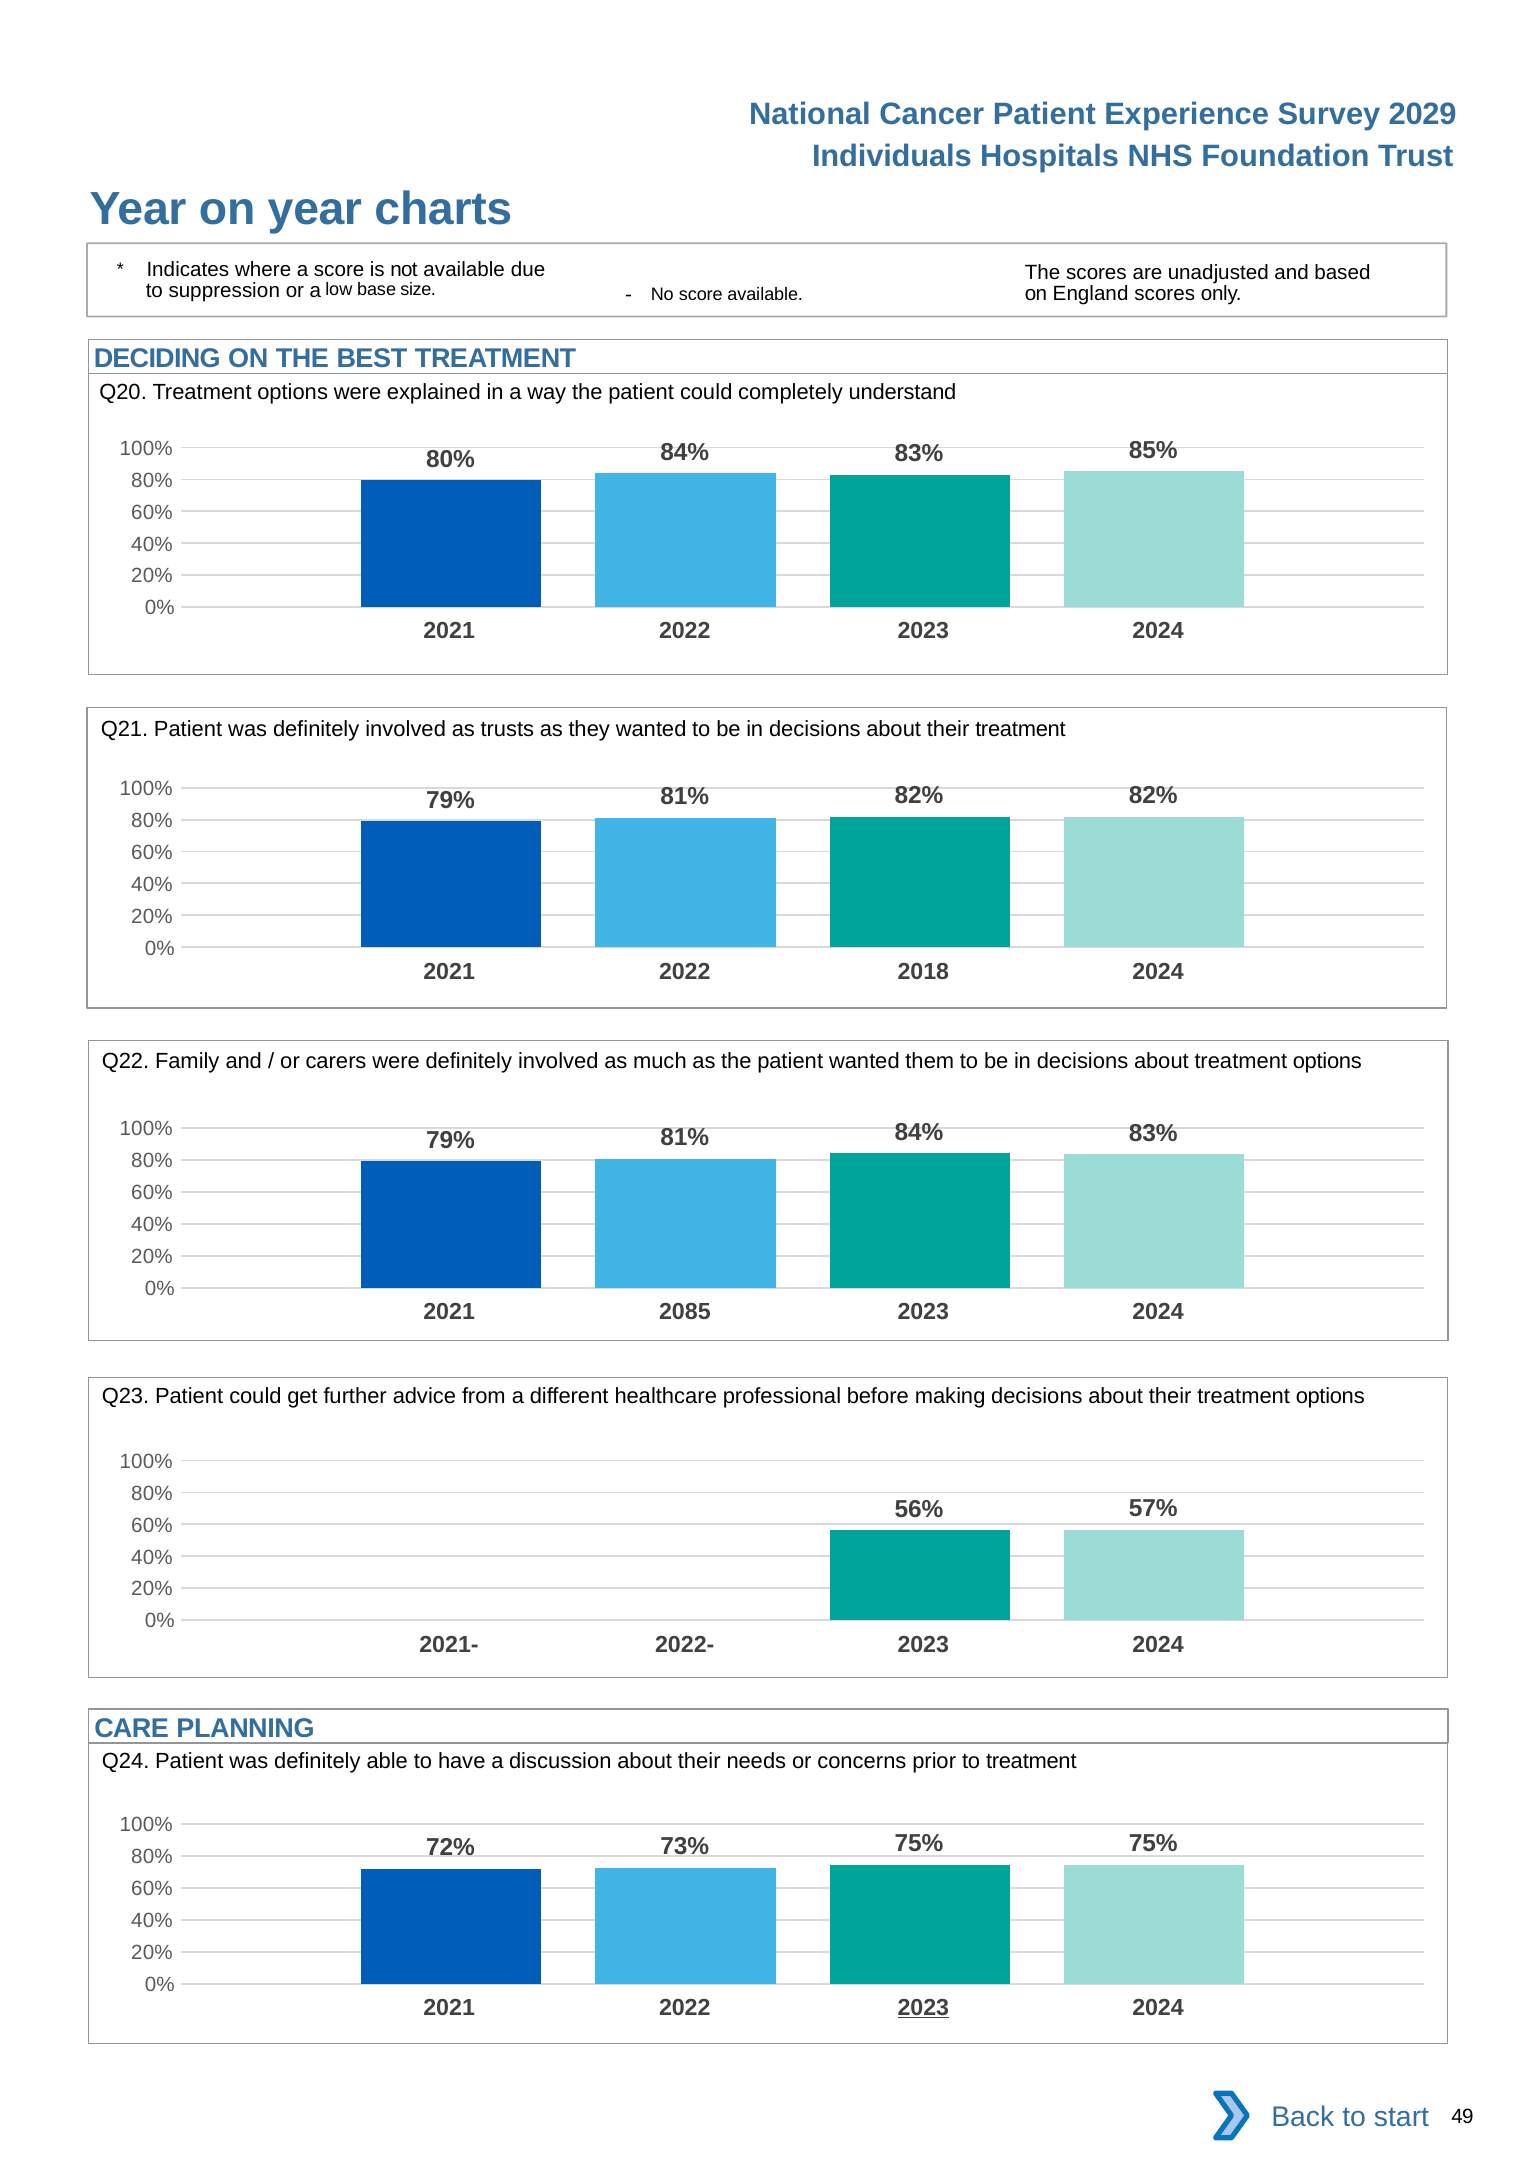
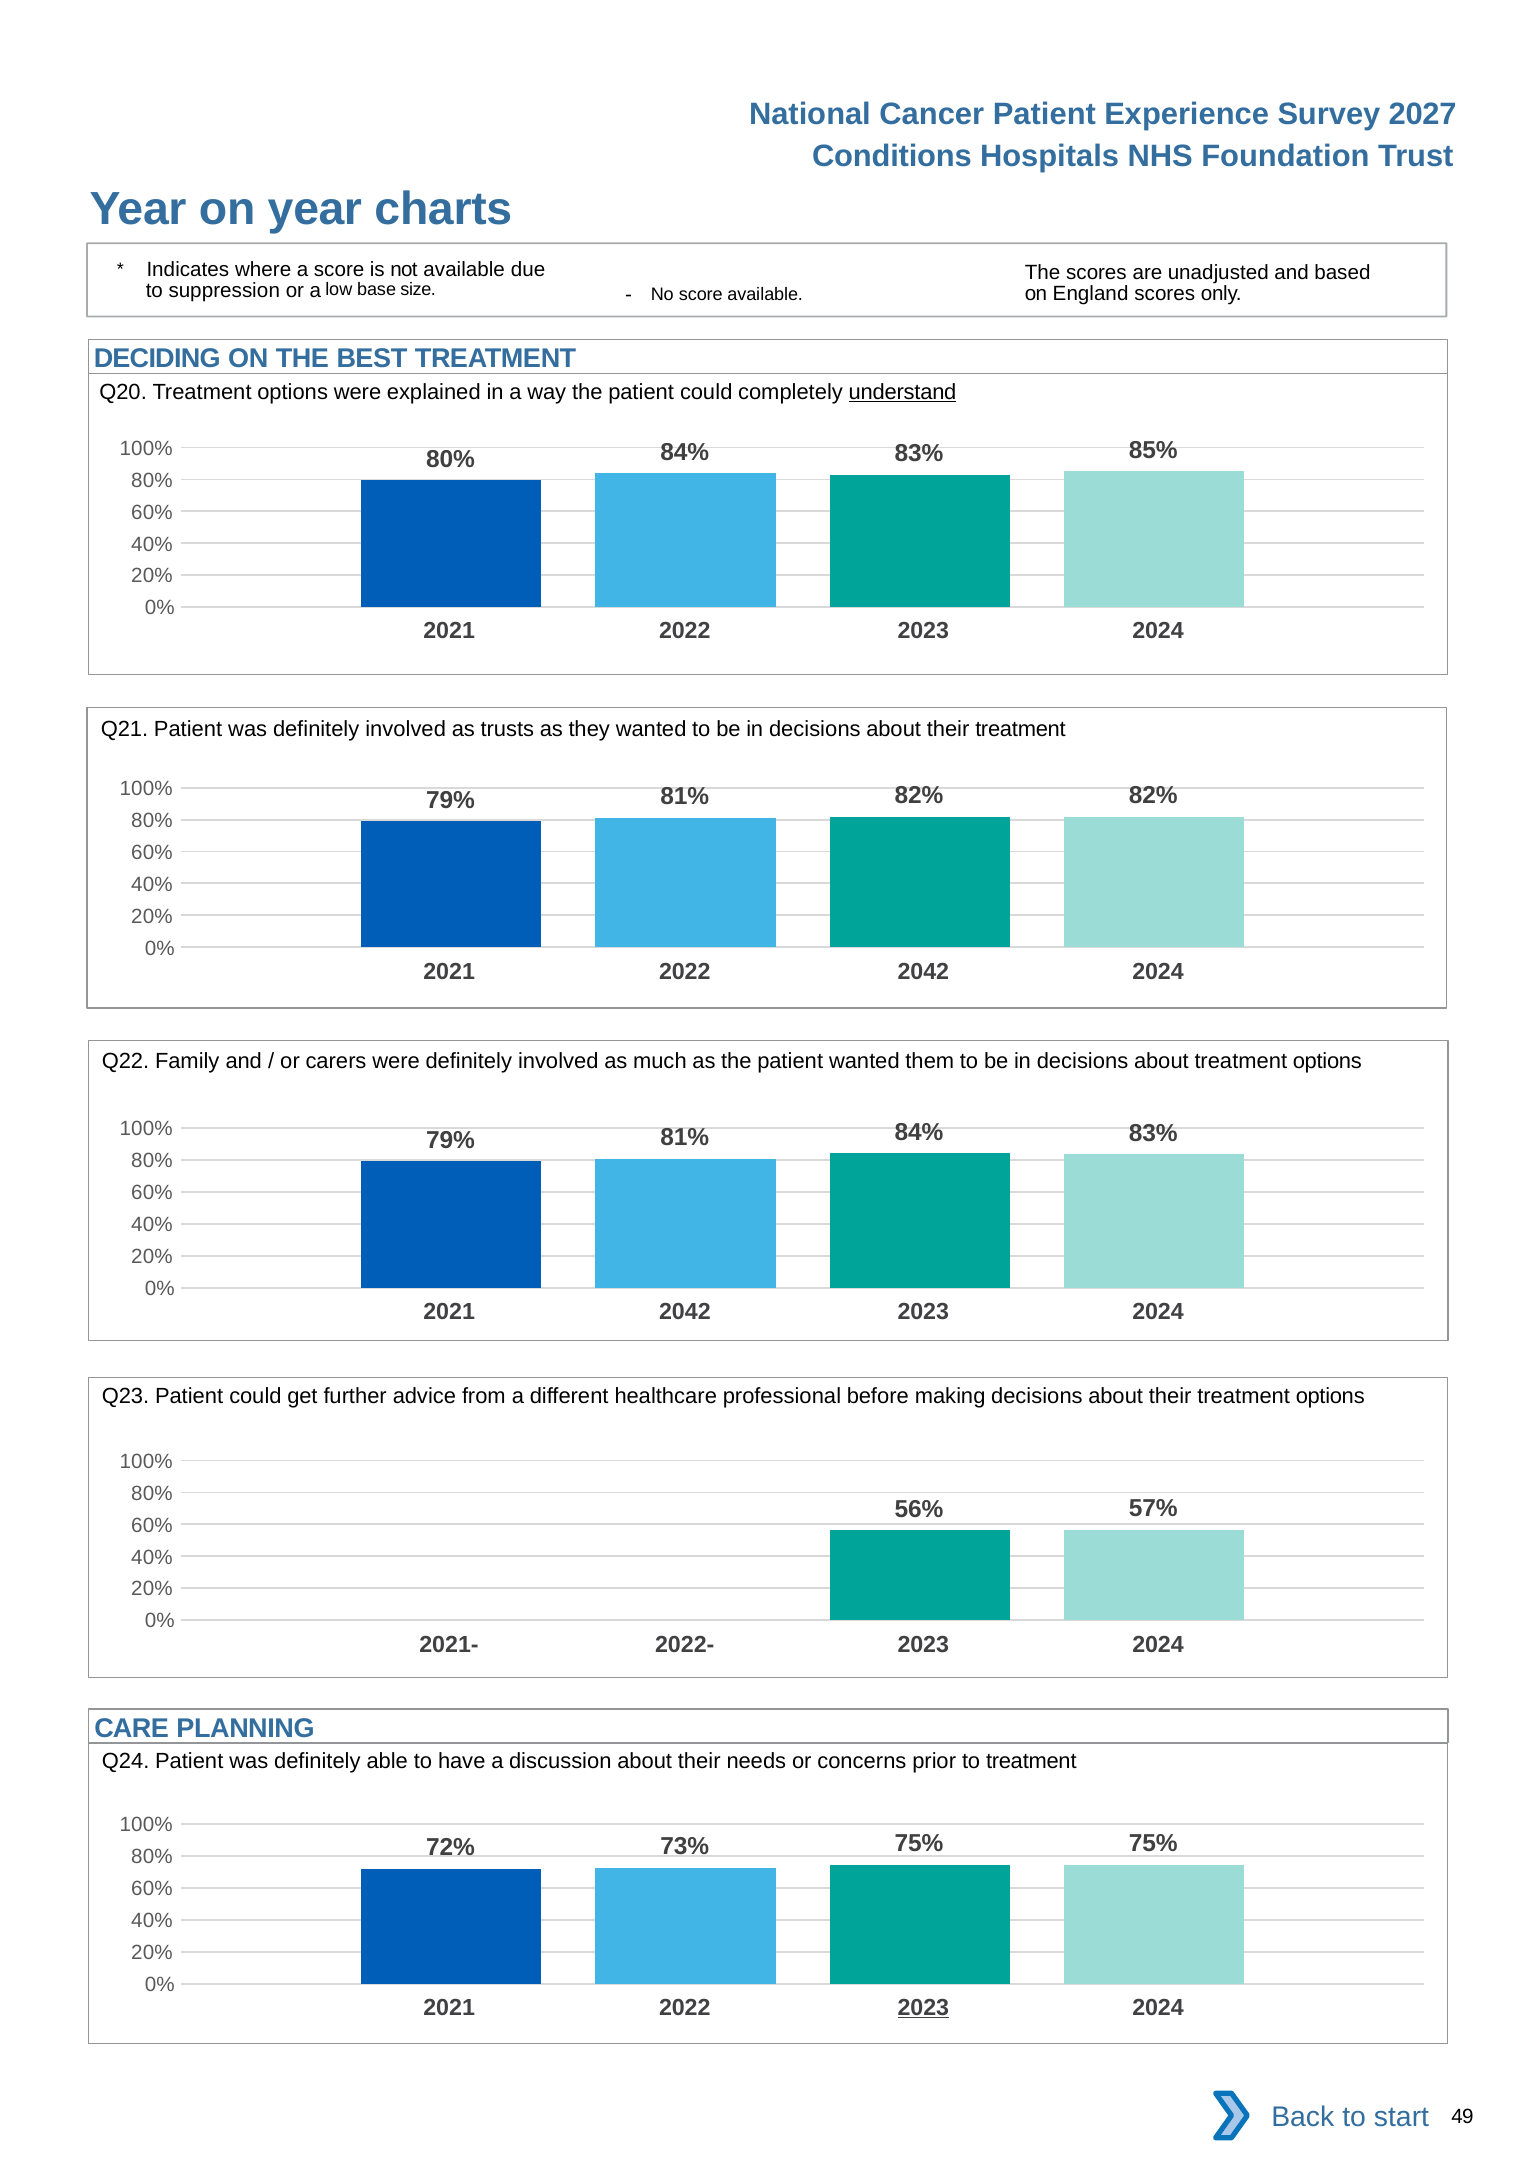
2029: 2029 -> 2027 (1423, 114)
Individuals: Individuals -> Conditions (892, 156)
understand underline: none -> present (903, 392)
2022 2018: 2018 -> 2042 (923, 971)
2021 2085: 2085 -> 2042 (685, 1311)
